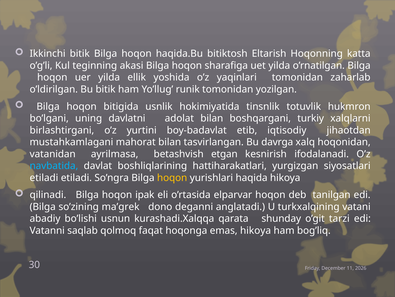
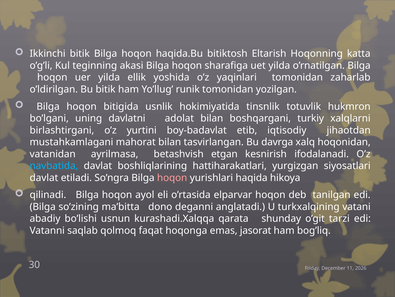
etiladi: etiladi -> davlat (44, 177)
hoqon colour: yellow -> pink (172, 177)
ipak: ipak -> ayol (145, 194)
ma’grek: ma’grek -> ma’bitta (121, 206)
emas hikoya: hikoya -> jasorat (256, 230)
